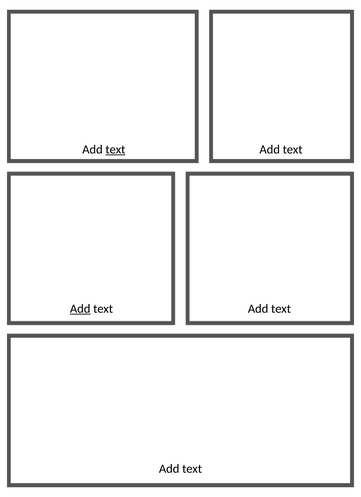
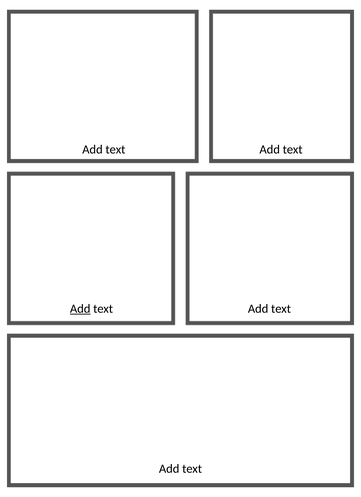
text underline: present -> none (115, 149)
